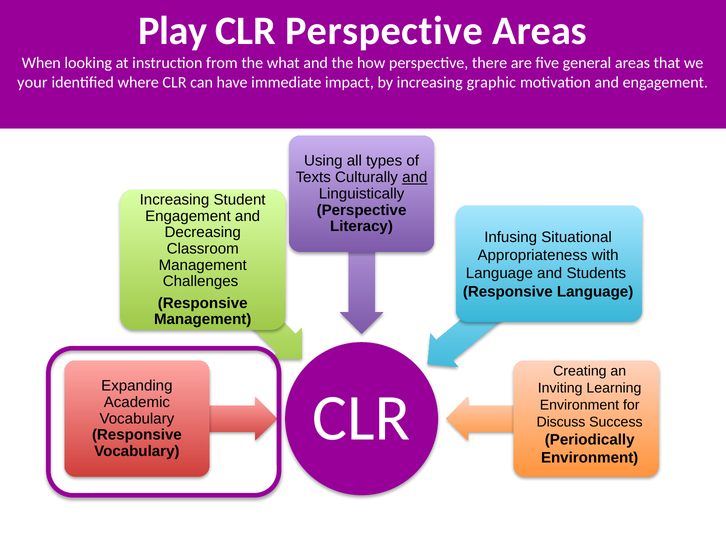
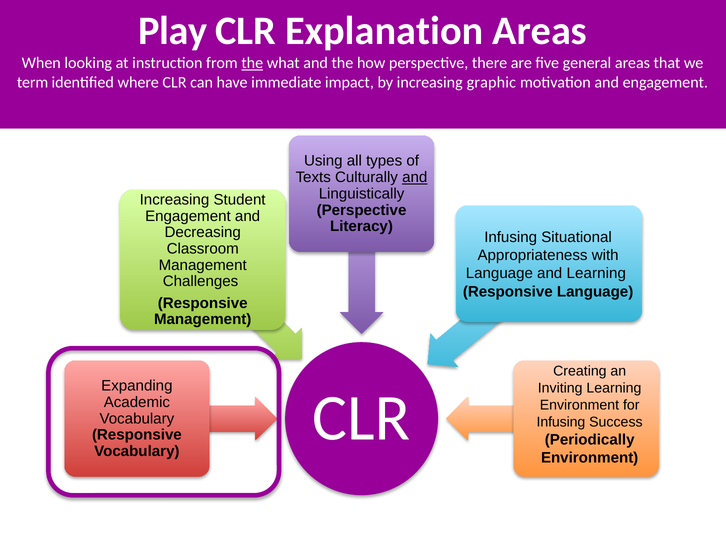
CLR Perspective: Perspective -> Explanation (384, 31)
the underline: none -> present (252, 63)
your: your -> term (33, 82)
and Students: Students -> Learning (596, 273)
Discuss: Discuss -> Infusing (561, 422)
